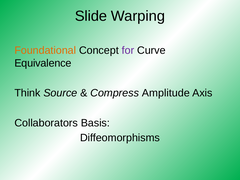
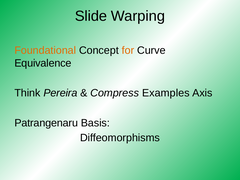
for colour: purple -> orange (128, 50)
Source: Source -> Pereira (60, 93)
Amplitude: Amplitude -> Examples (166, 93)
Collaborators: Collaborators -> Patrangenaru (46, 123)
